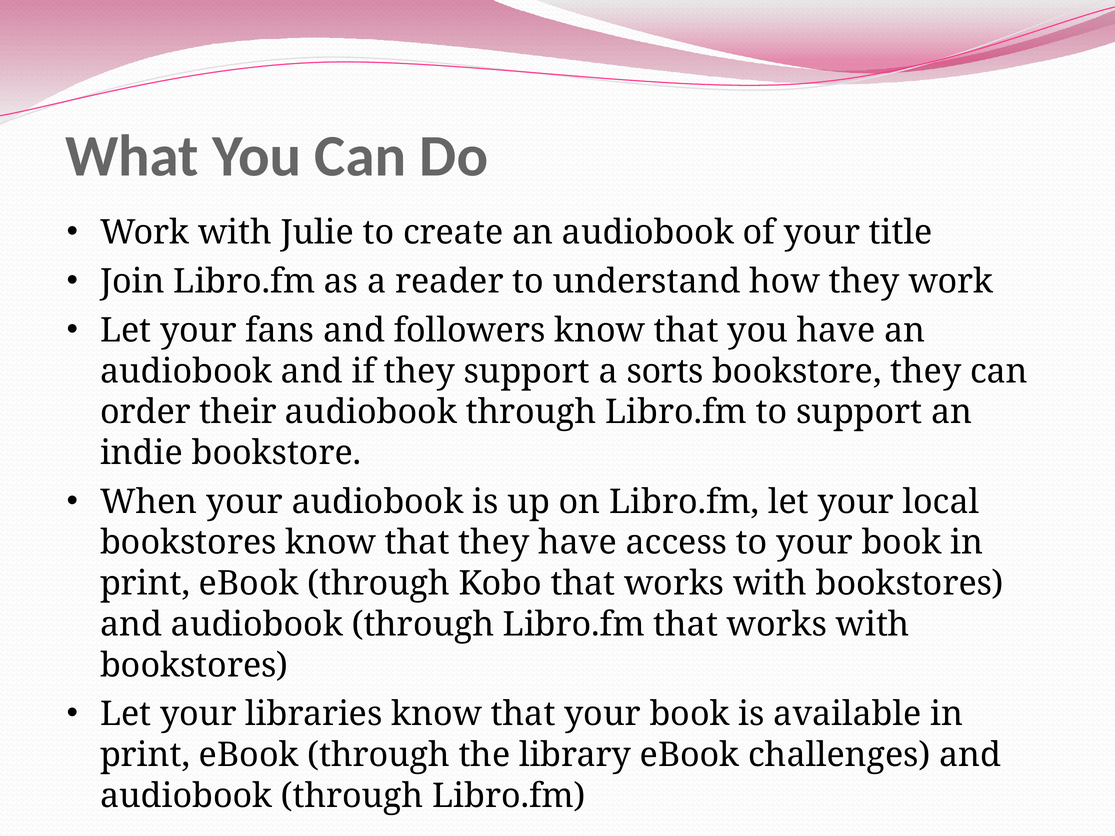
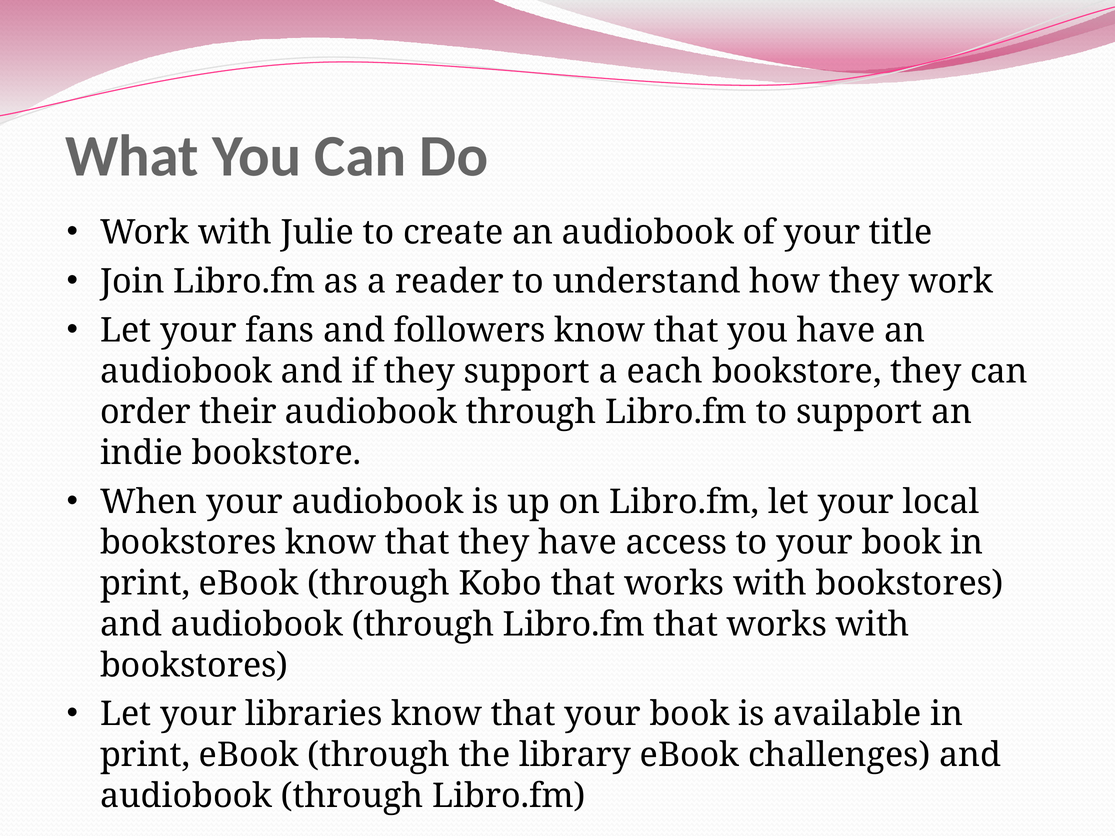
sorts: sorts -> each (665, 371)
